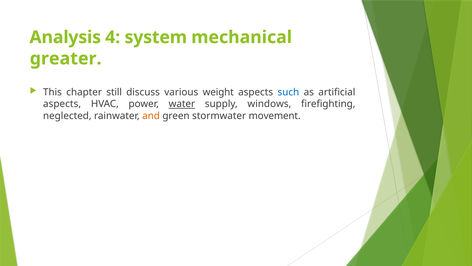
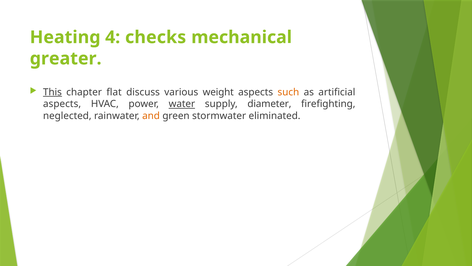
Analysis: Analysis -> Heating (65, 37)
system: system -> checks (156, 37)
This underline: none -> present (52, 92)
still: still -> flat (114, 92)
such colour: blue -> orange (288, 92)
windows: windows -> diameter (269, 104)
movement: movement -> eliminated (275, 116)
